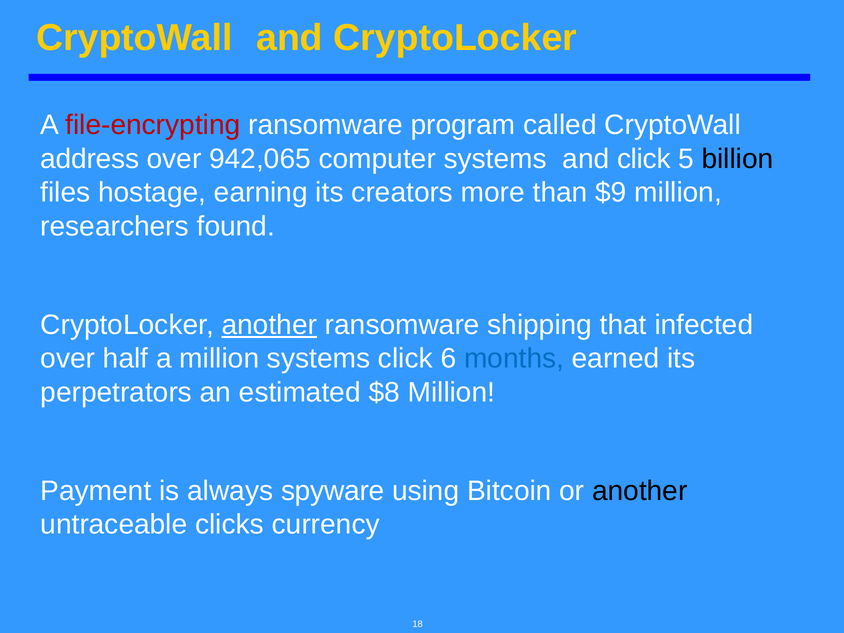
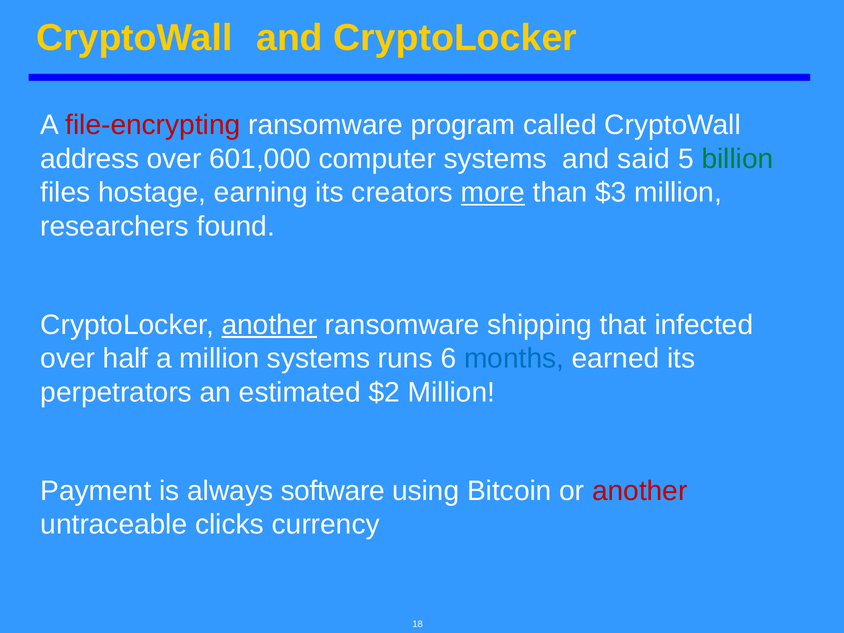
942,065: 942,065 -> 601,000 (260, 159)
and click: click -> said (644, 159)
billion colour: black -> green (738, 159)
more underline: none -> present (493, 193)
$9: $9 -> $3 (611, 193)
systems click: click -> runs (405, 359)
$8: $8 -> $2 (384, 392)
spyware: spyware -> software (333, 491)
another colour: black -> red (640, 491)
